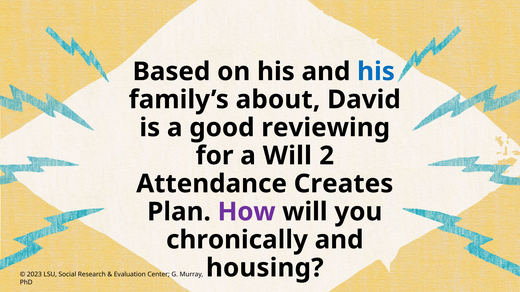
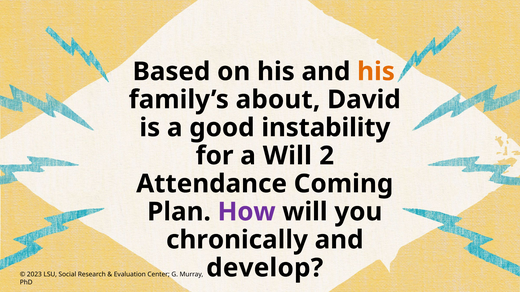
his colour: blue -> orange (376, 72)
reviewing: reviewing -> instability (326, 128)
Creates: Creates -> Coming (344, 184)
housing: housing -> develop (265, 268)
